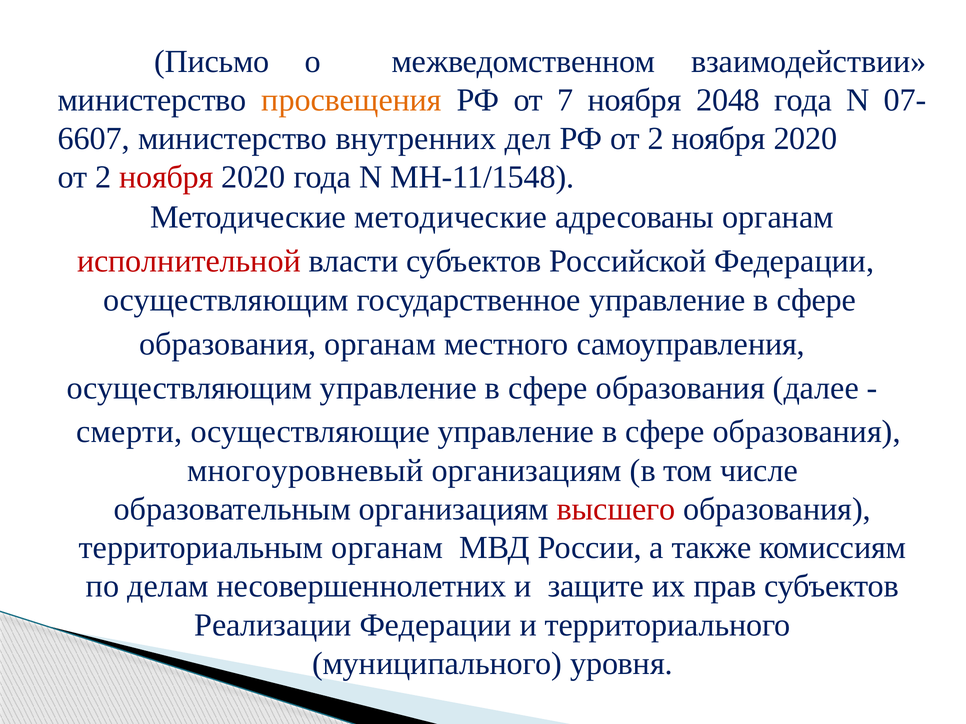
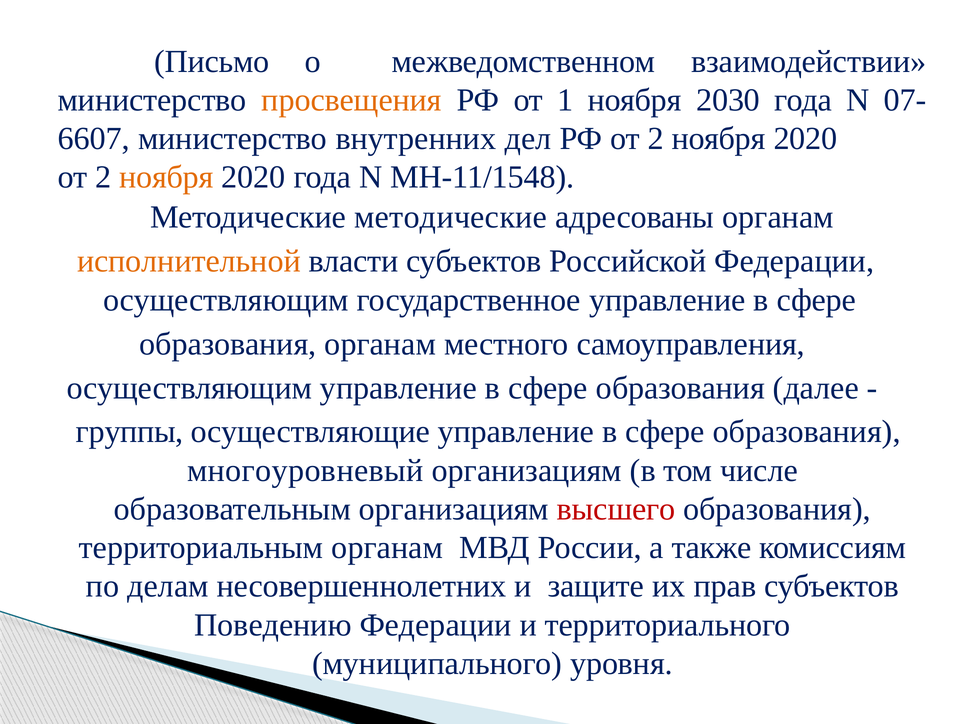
7: 7 -> 1 (565, 100)
2048: 2048 -> 2030 (728, 100)
ноября colour: red -> orange (166, 177)
исполнительной colour: red -> orange (189, 262)
смерти: смерти -> группы (130, 432)
Реализации: Реализации -> Поведению (273, 625)
